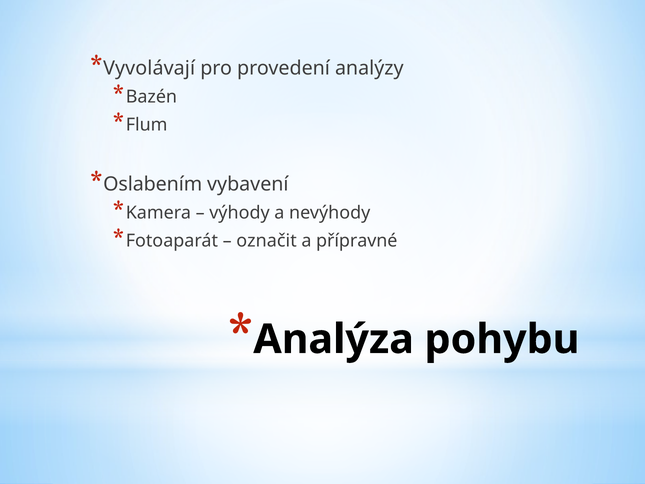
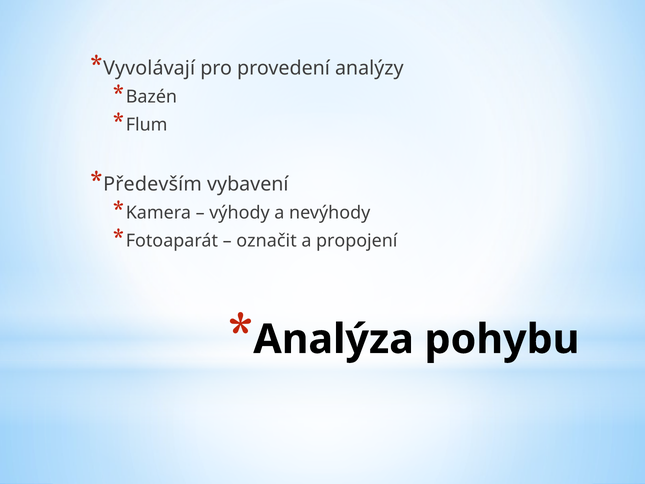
Oslabením: Oslabením -> Především (153, 184)
přípravné: přípravné -> propojení (357, 241)
